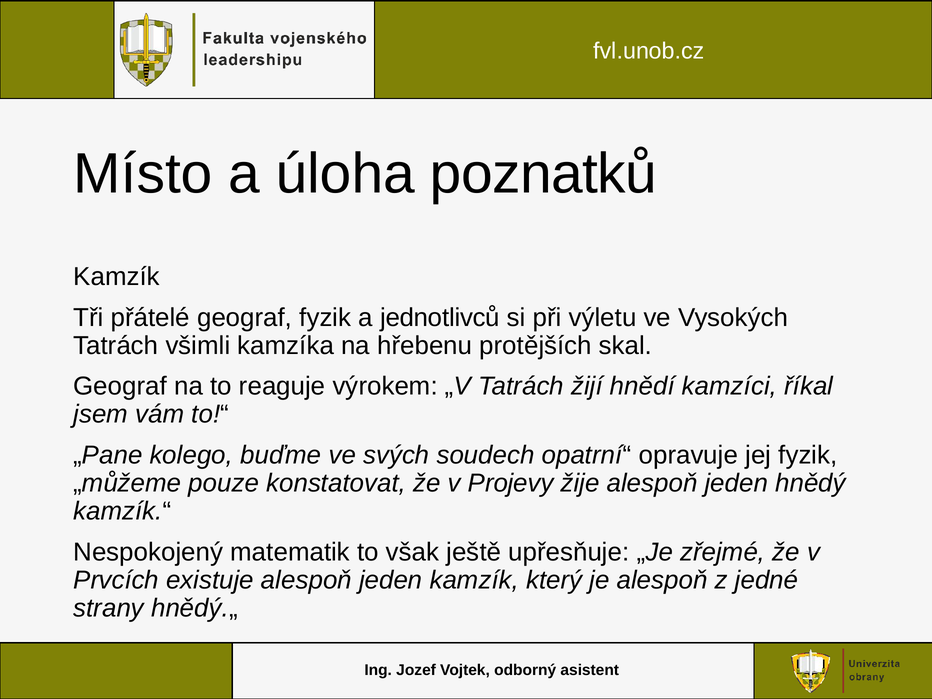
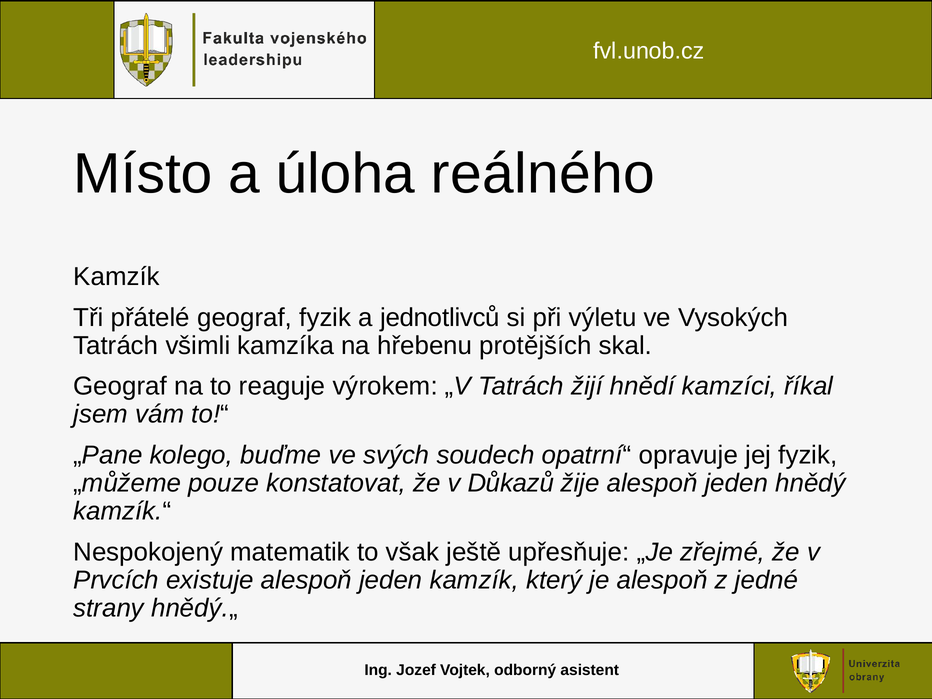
poznatků: poznatků -> reálného (543, 174)
Projevy: Projevy -> Důkazů (511, 483)
